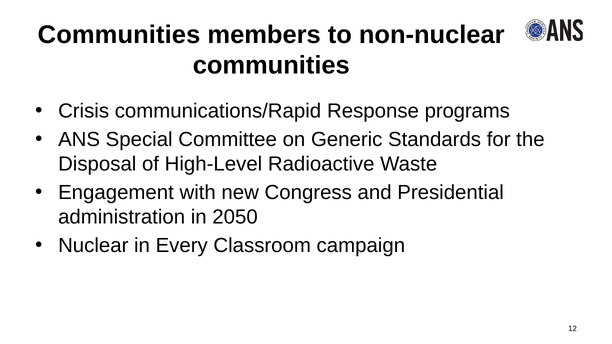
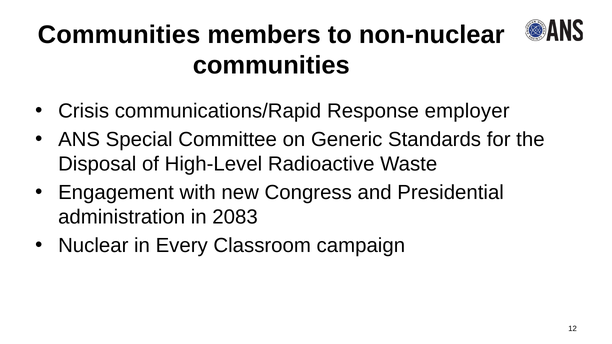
programs: programs -> employer (467, 111)
2050: 2050 -> 2083 (235, 217)
